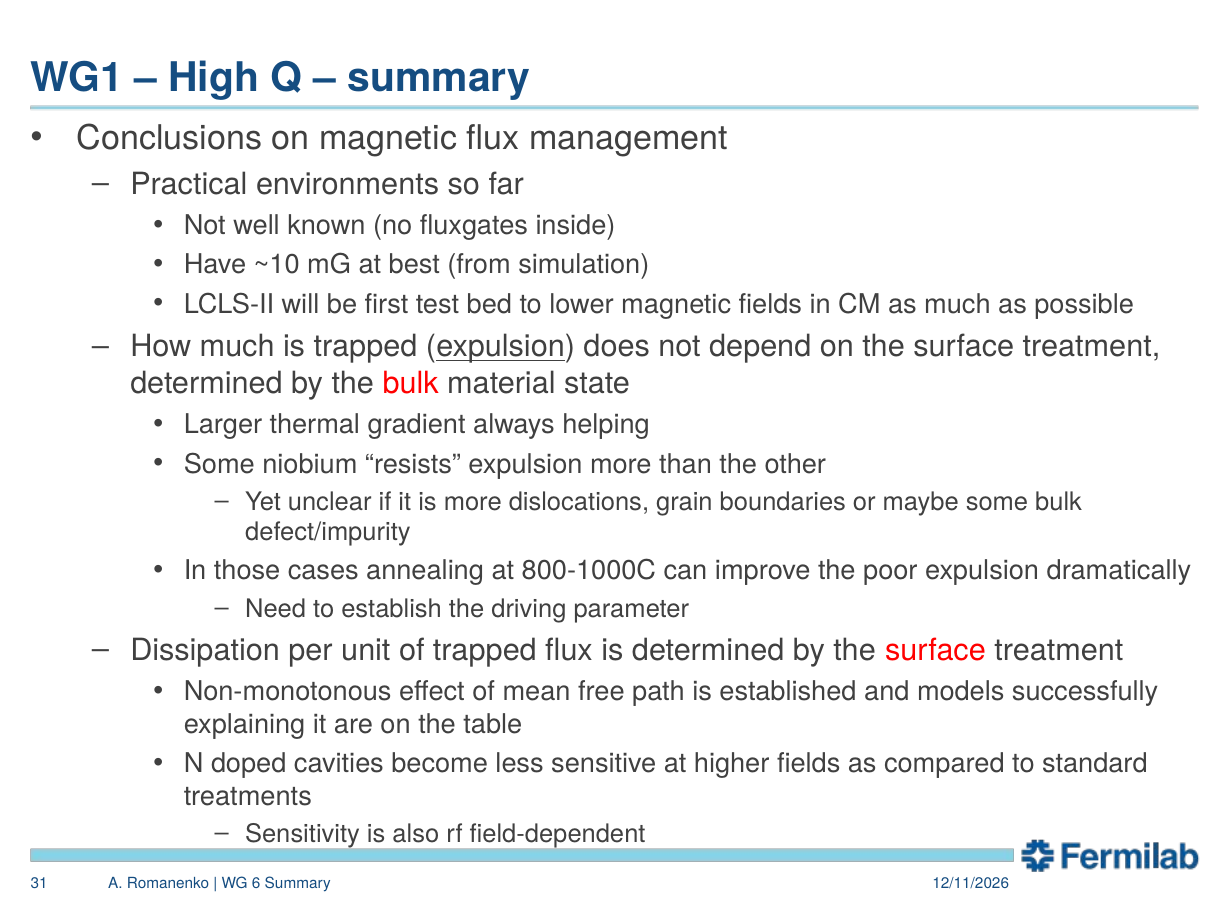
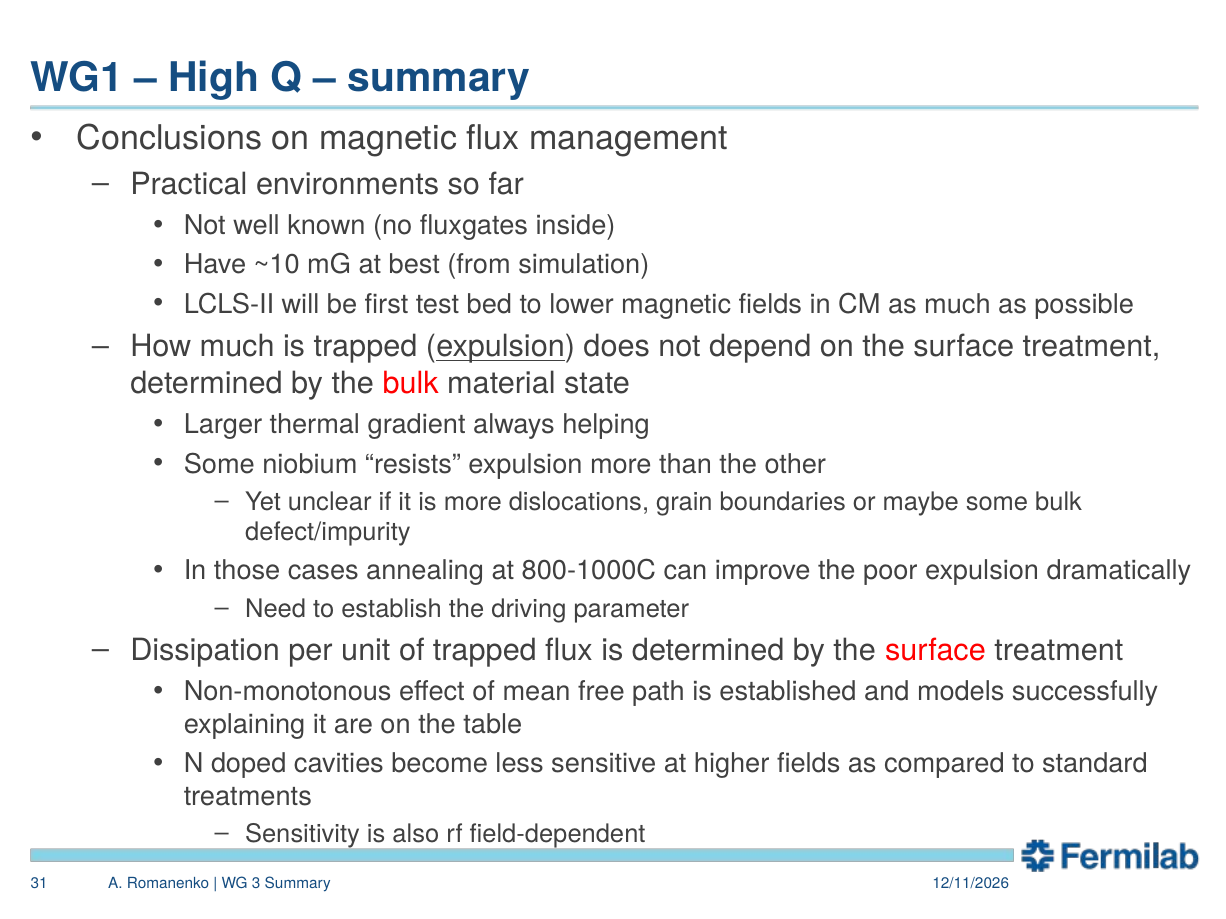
6: 6 -> 3 (256, 884)
